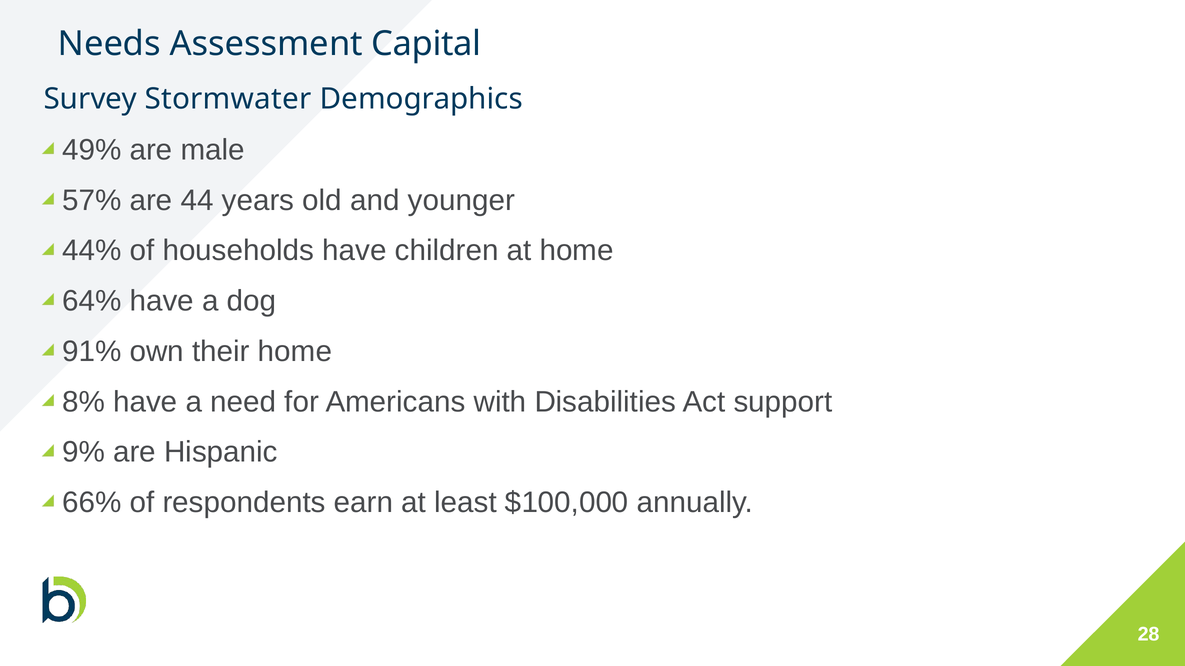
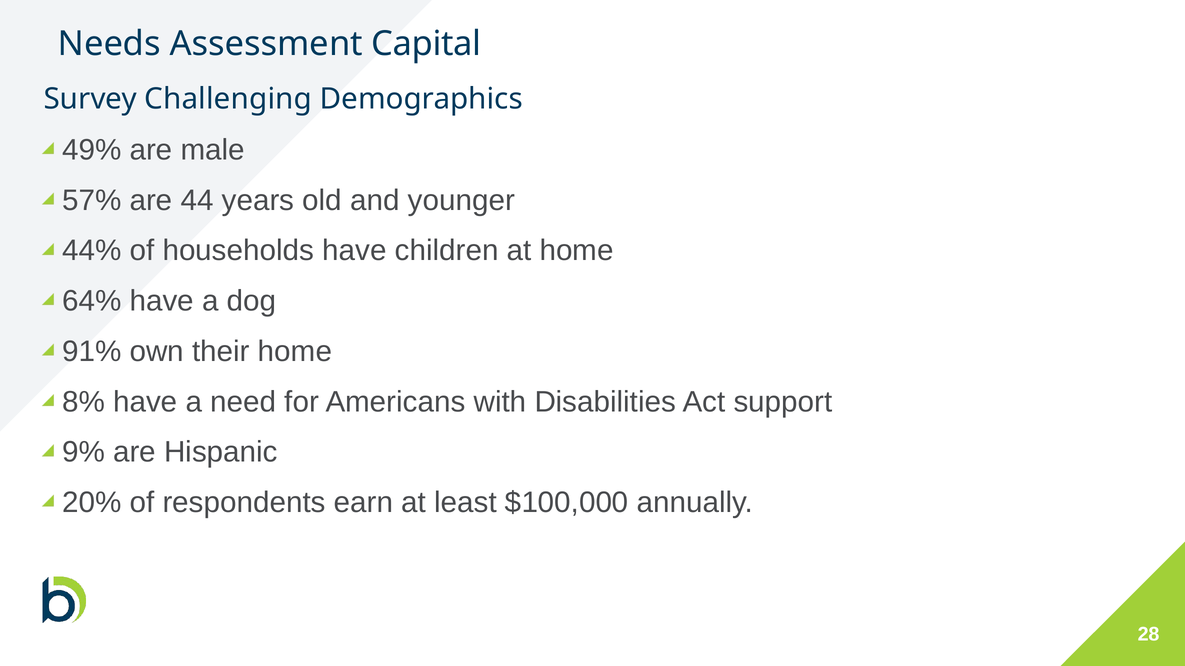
Stormwater: Stormwater -> Challenging (228, 99)
66%: 66% -> 20% (92, 503)
